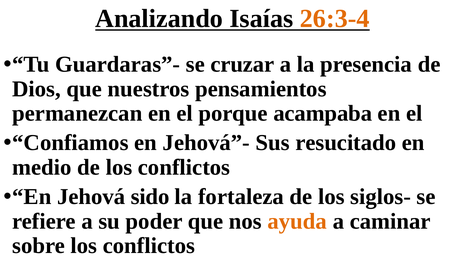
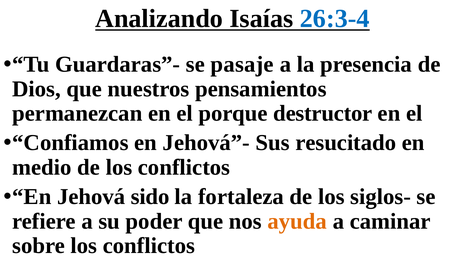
26:3-4 colour: orange -> blue (335, 19)
cruzar: cruzar -> pasaje (242, 64)
acampaba: acampaba -> destructor (323, 114)
